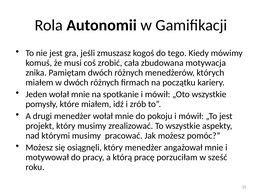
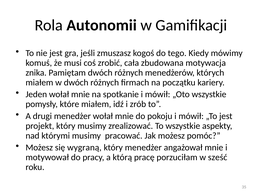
osiągnęli: osiągnęli -> wygraną (84, 148)
